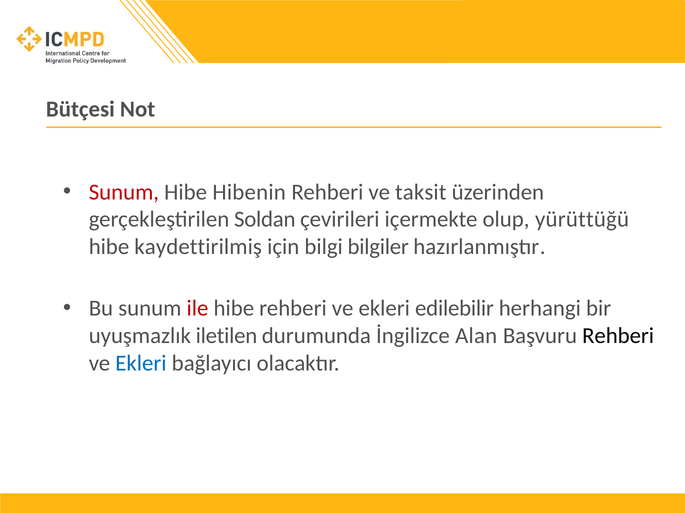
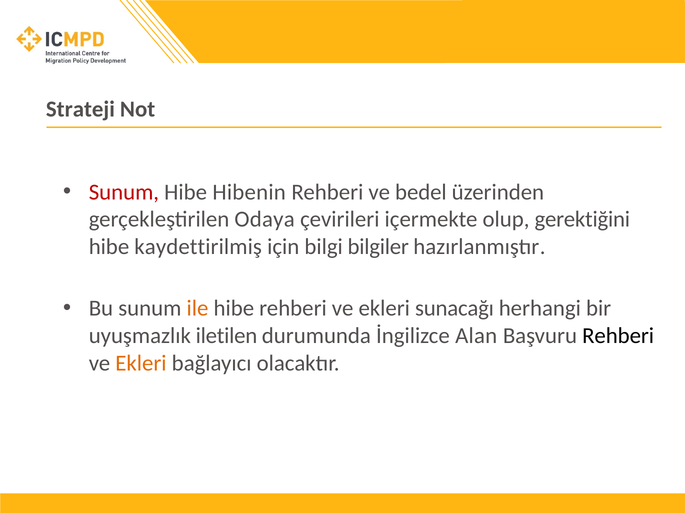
Bütçesi: Bütçesi -> Strateji (80, 109)
taksit: taksit -> bedel (421, 192)
Soldan: Soldan -> Odaya (265, 220)
yürüttüğü: yürüttüğü -> gerektiğini (582, 220)
ile colour: red -> orange (197, 309)
edilebilir: edilebilir -> sunacağı (454, 309)
Ekleri colour: blue -> orange (141, 364)
